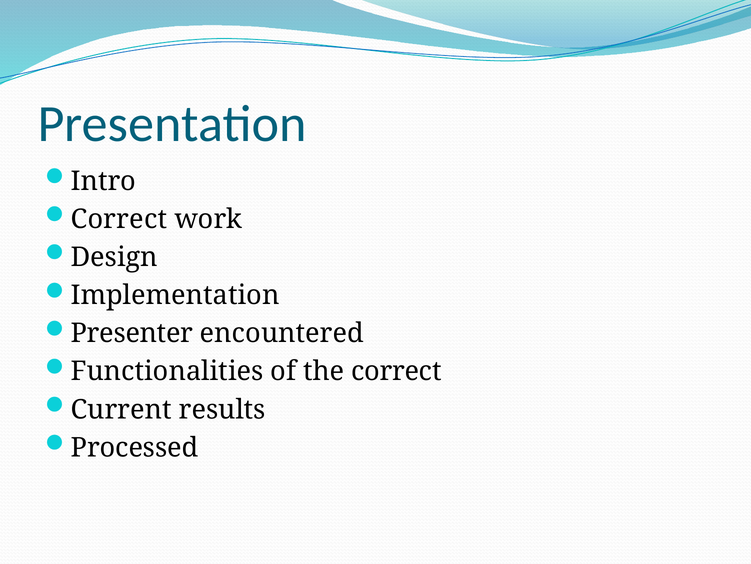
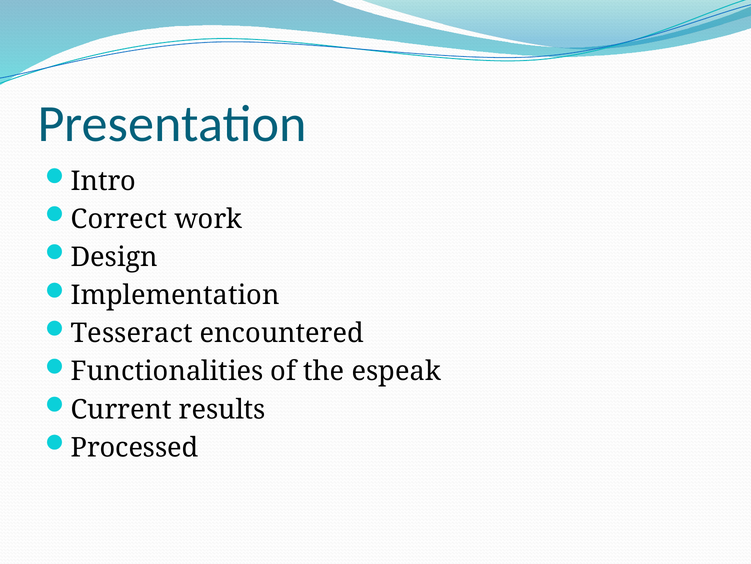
Presenter: Presenter -> Tesseract (132, 333)
the correct: correct -> espeak (396, 371)
